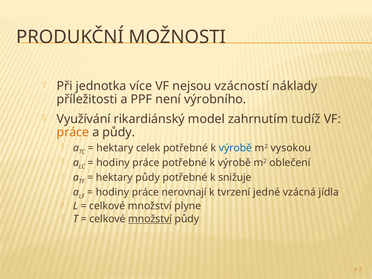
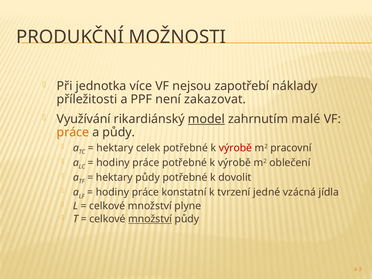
vzácností: vzácností -> zapotřebí (242, 86)
výrobního: výrobního -> zakazovat (215, 99)
model underline: none -> present (206, 119)
tudíž: tudíž -> malé (306, 119)
výrobě colour: blue -> red (235, 148)
vysokou: vysokou -> pracovní (291, 148)
snižuje: snižuje -> dovolit (235, 177)
nerovnají: nerovnají -> konstatní (184, 192)
